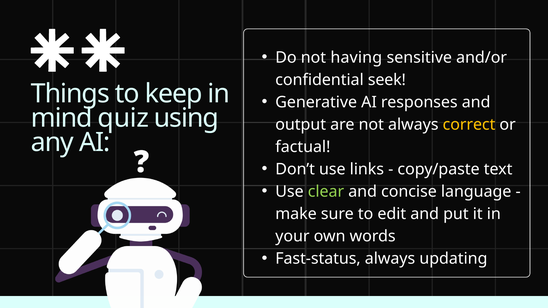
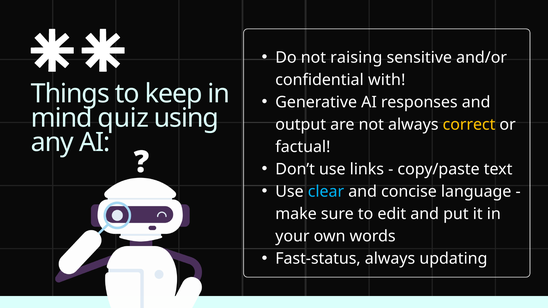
having: having -> raising (356, 58)
seek: seek -> with (387, 80)
clear colour: light green -> light blue (326, 192)
